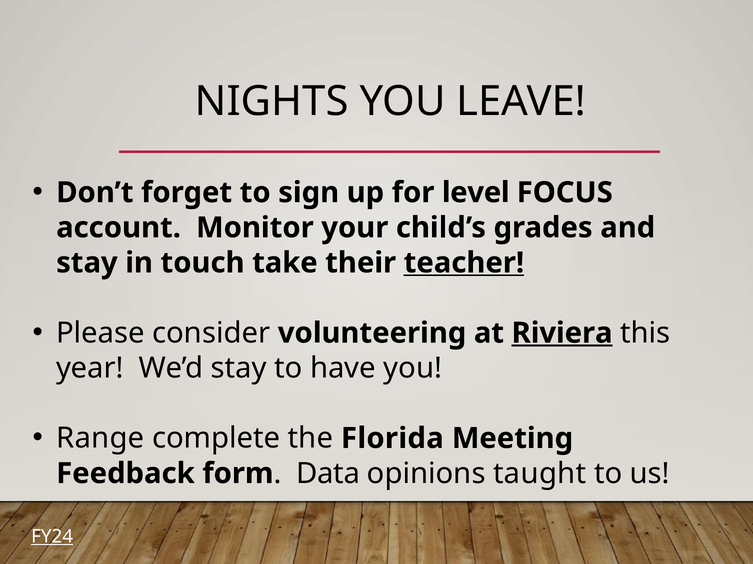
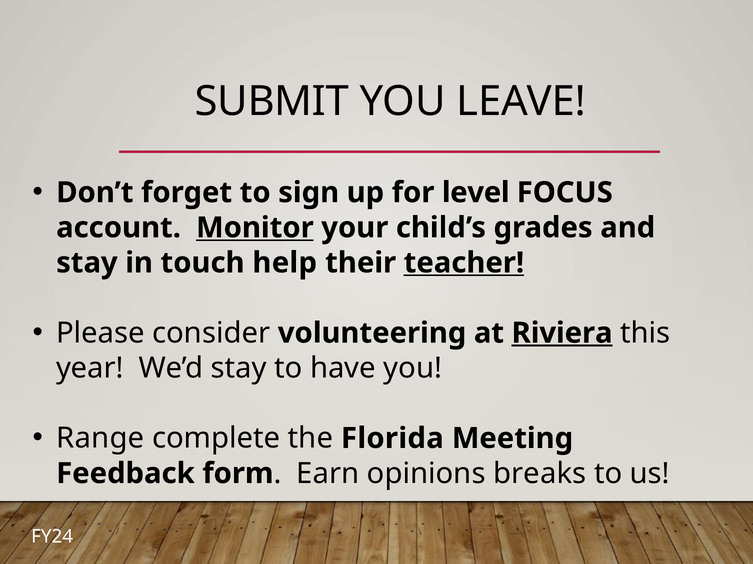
NIGHTS: NIGHTS -> SUBMIT (272, 101)
Monitor underline: none -> present (255, 228)
take: take -> help (285, 263)
Data: Data -> Earn (328, 474)
taught: taught -> breaks (540, 474)
FY24 underline: present -> none (52, 537)
